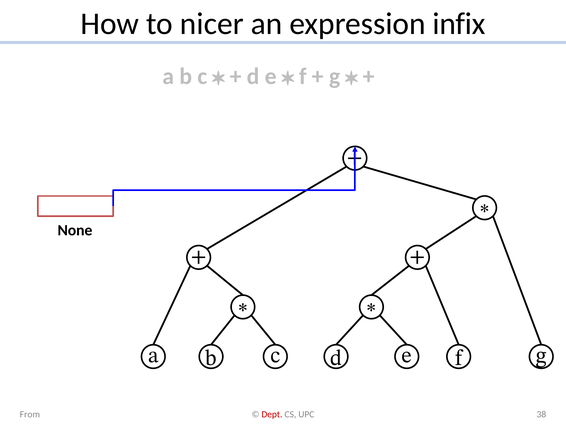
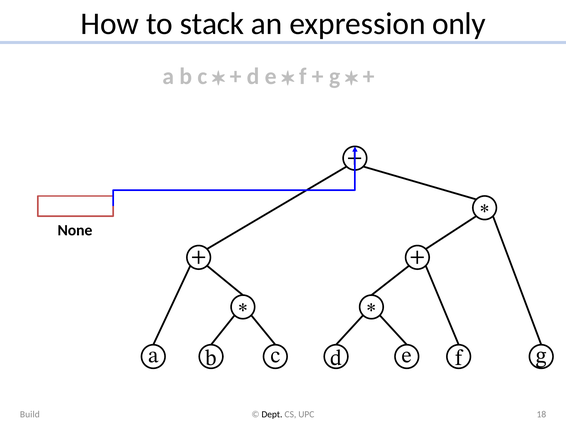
nicer: nicer -> stack (212, 24)
infix: infix -> only (459, 24)
Dept colour: red -> black (272, 414)
38: 38 -> 18 (541, 414)
From: From -> Build (30, 414)
